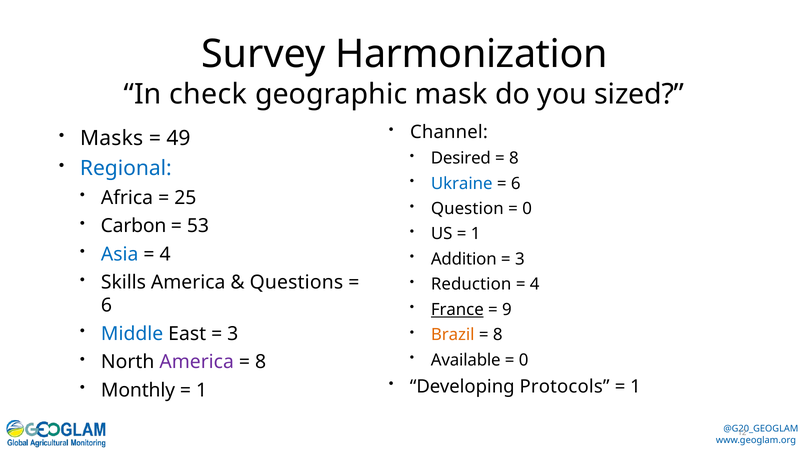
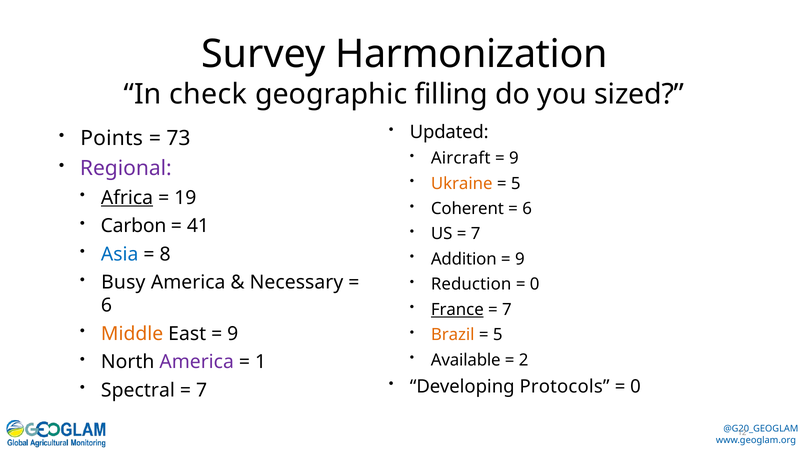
mask: mask -> filling (451, 94)
Channel: Channel -> Updated (449, 132)
Masks: Masks -> Points (112, 138)
49: 49 -> 73 (178, 138)
Desired: Desired -> Aircraft (461, 158)
8: 8 -> 9 (514, 158)
Regional colour: blue -> purple (126, 169)
Ukraine colour: blue -> orange (462, 184)
6: 6 -> 5 (516, 184)
Africa underline: none -> present (127, 198)
25: 25 -> 19 (185, 198)
Question: Question -> Coherent (467, 209)
0: 0 -> 6 (527, 209)
53: 53 -> 41 (198, 226)
1: 1 -> 7 (476, 234)
4: 4 -> 8 (165, 254)
3: 3 -> 9 (520, 259)
Skills: Skills -> Busy (123, 283)
Questions: Questions -> Necessary (296, 283)
4: 4 -> 0 (535, 285)
9: 9 -> 7 (507, 310)
Middle colour: blue -> orange (132, 334)
3: 3 -> 9 (233, 334)
8: 8 -> 5 (498, 335)
0: 0 -> 2 (524, 361)
8: 8 -> 1 (261, 362)
1: 1 -> 0 (635, 387)
Monthly: Monthly -> Spectral (138, 391)
1: 1 -> 7 (202, 391)
